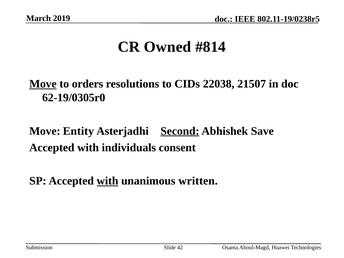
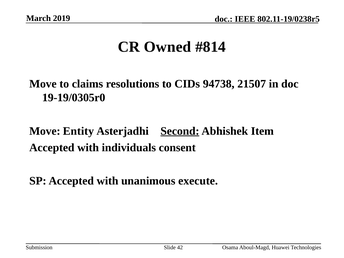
Move underline: present -> none (43, 84)
orders: orders -> claims (87, 84)
22038: 22038 -> 94738 (219, 84)
62-19/0305r0: 62-19/0305r0 -> 19-19/0305r0 (74, 98)
Save: Save -> Item (262, 131)
with underline: present -> none (108, 181)
written: written -> execute (198, 181)
